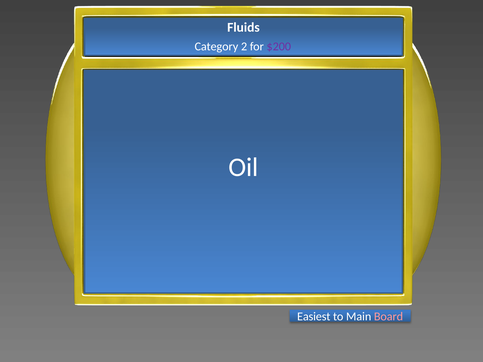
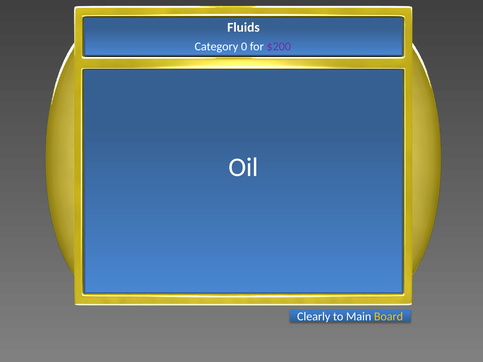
2: 2 -> 0 (244, 47)
Easiest: Easiest -> Clearly (314, 317)
Board colour: pink -> yellow (389, 317)
